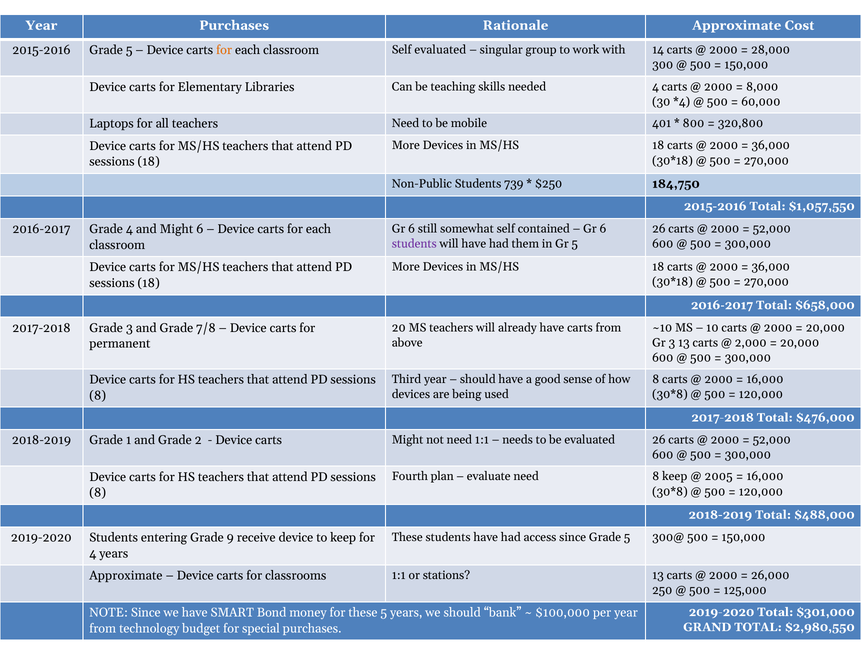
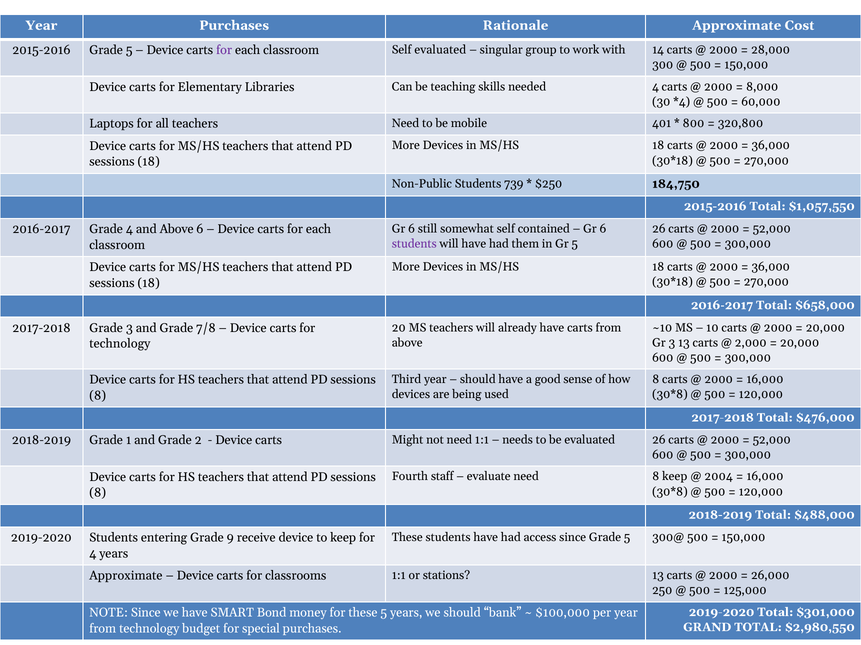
for colour: orange -> purple (224, 50)
and Might: Might -> Above (177, 229)
permanent: permanent -> technology (120, 344)
plan: plan -> staff (442, 477)
2005: 2005 -> 2004 (719, 477)
